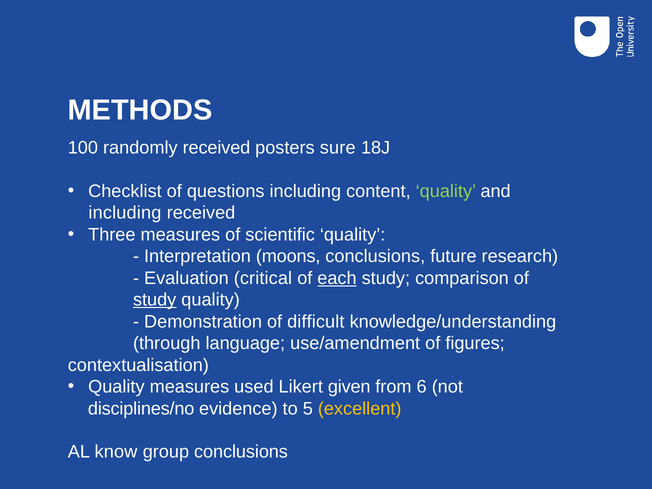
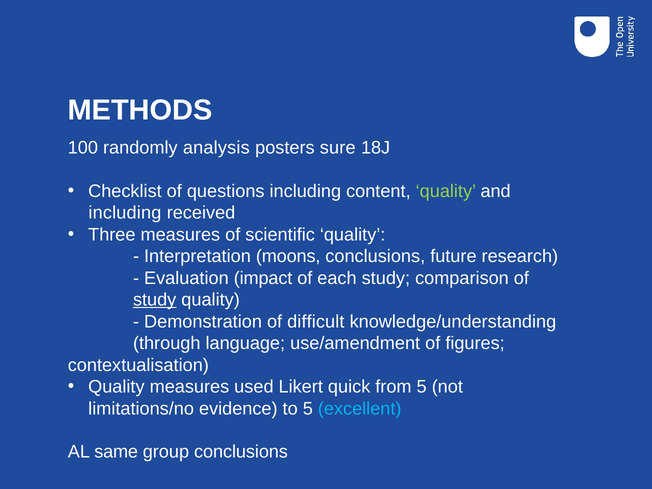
randomly received: received -> analysis (216, 148)
critical: critical -> impact (263, 278)
each underline: present -> none (337, 278)
given: given -> quick (349, 387)
from 6: 6 -> 5 (422, 387)
disciplines/no: disciplines/no -> limitations/no (141, 409)
excellent colour: yellow -> light blue (360, 409)
know: know -> same (116, 452)
